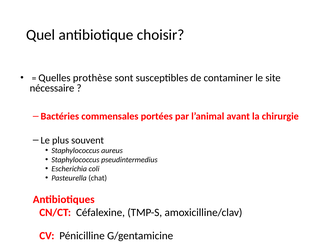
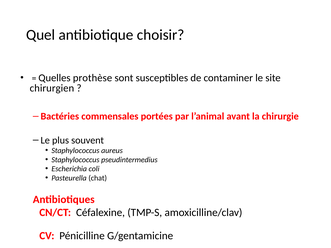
nécessaire: nécessaire -> chirurgien (52, 88)
